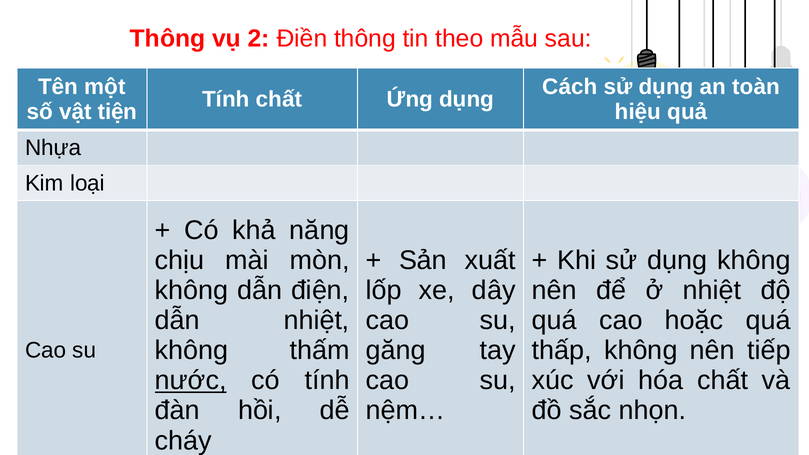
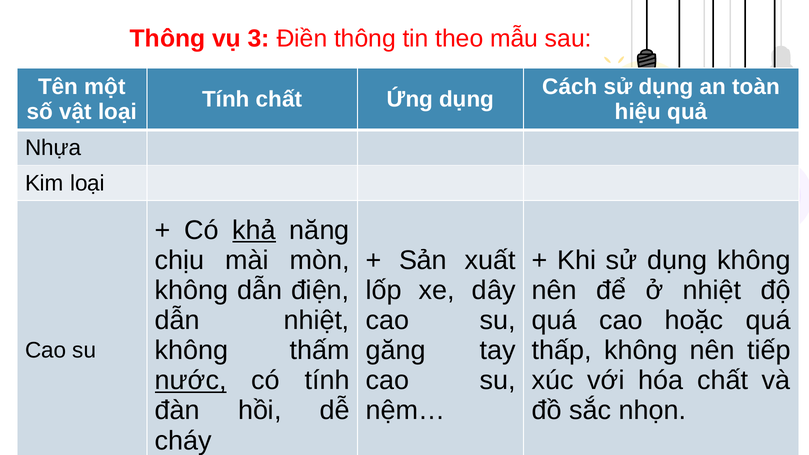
2: 2 -> 3 (259, 39)
vật tiện: tiện -> loại (117, 112)
khả underline: none -> present (254, 230)
